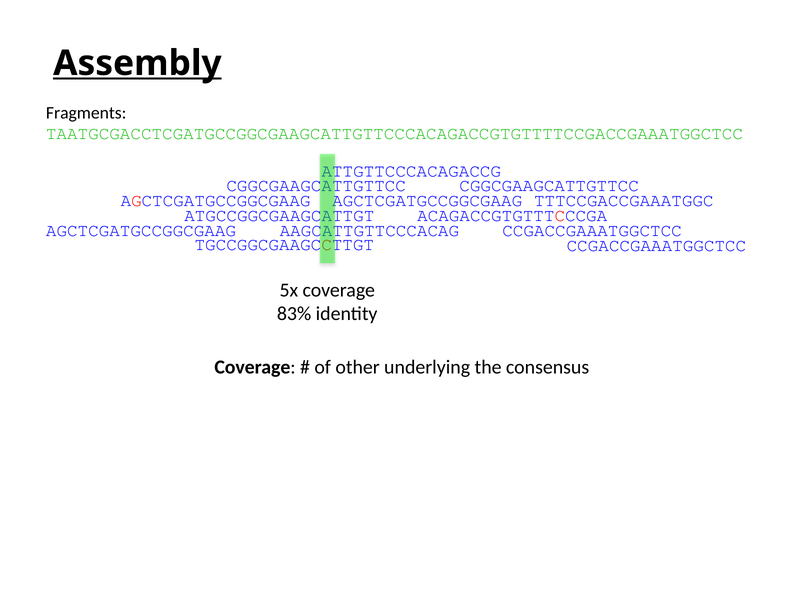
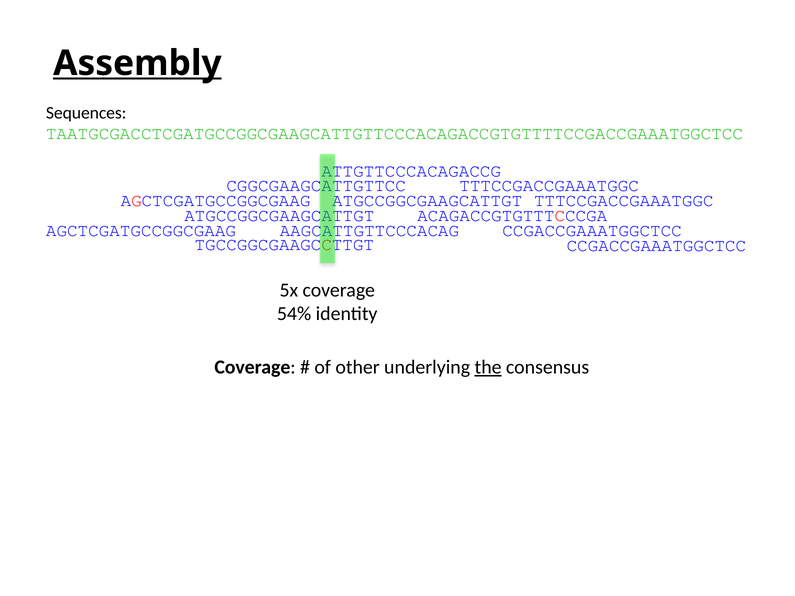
Fragments: Fragments -> Sequences (86, 113)
CGGCGAAGCATTGTTCC: CGGCGAAGCATTGTTCC -> TTTCCGACCGAAATGGC (549, 186)
AGCTCGATGCCGGCGAAG: AGCTCGATGCCGGCGAAG -> ATGCCGGCGAAGCATTGT (427, 201)
83%: 83% -> 54% (294, 314)
the underline: none -> present (488, 367)
